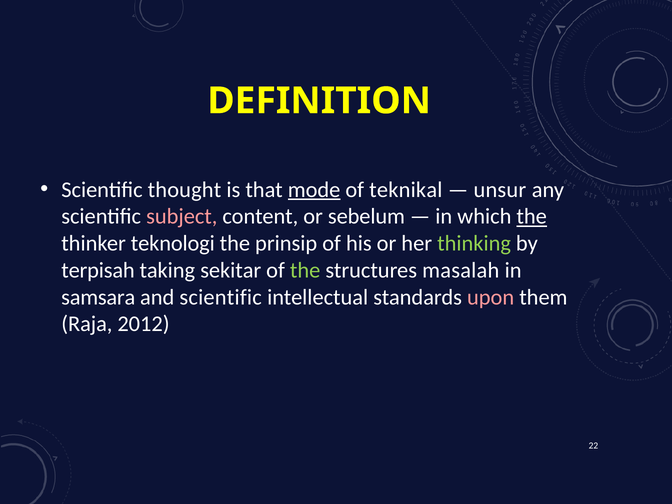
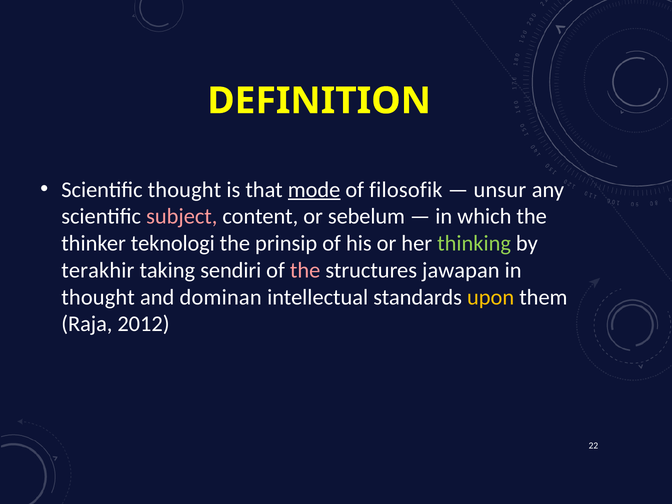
teknikal: teknikal -> filosofik (406, 190)
the underline: present -> none (532, 217)
terpisah: terpisah -> terakhir (98, 270)
sekitar: sekitar -> sendiri (231, 270)
the colour: light green -> pink (305, 270)
masalah: masalah -> jawapan (461, 270)
samsara: samsara -> thought (98, 297)
and scientific: scientific -> dominan (221, 297)
upon colour: pink -> yellow (491, 297)
